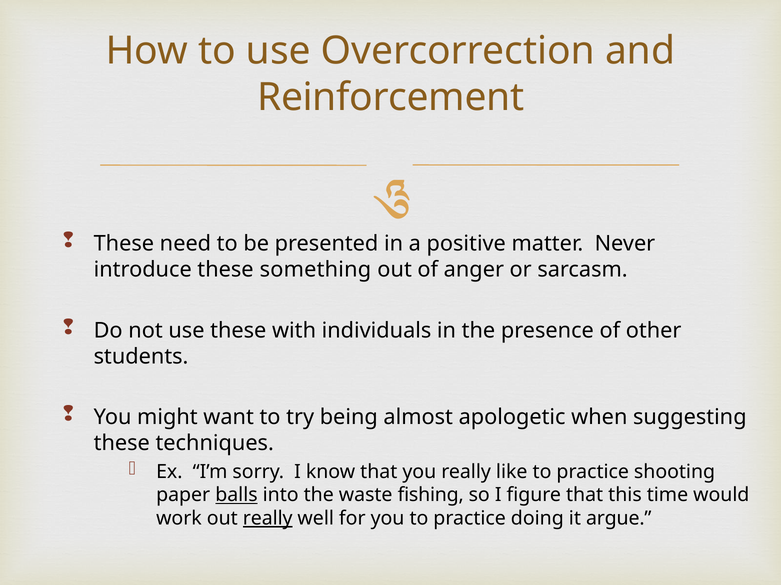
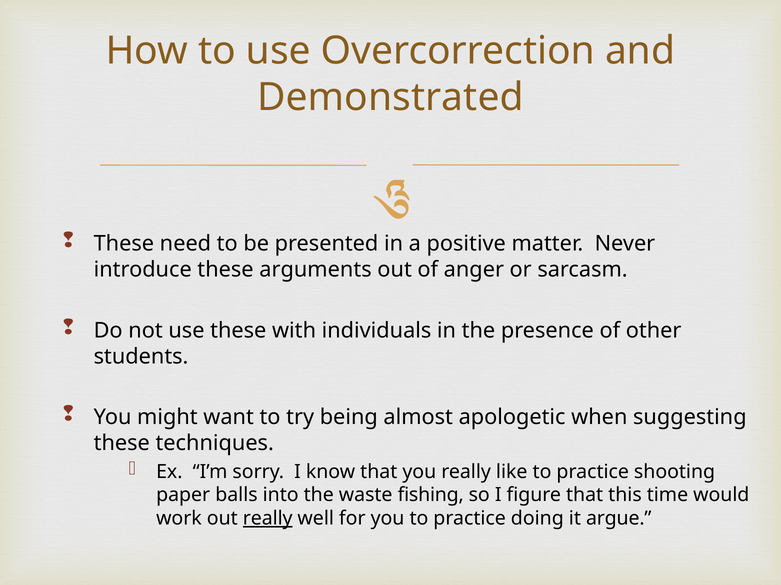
Reinforcement: Reinforcement -> Demonstrated (390, 98)
something: something -> arguments (316, 270)
balls underline: present -> none (236, 496)
